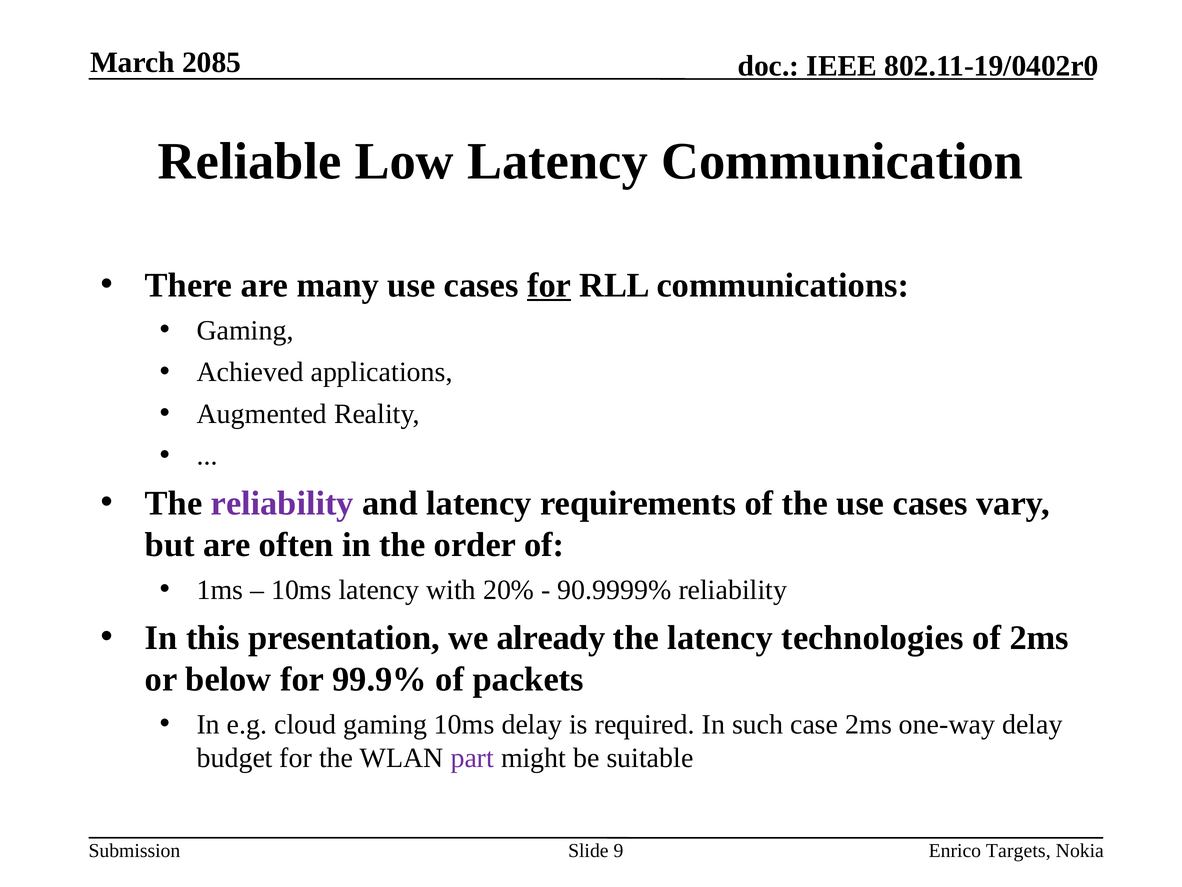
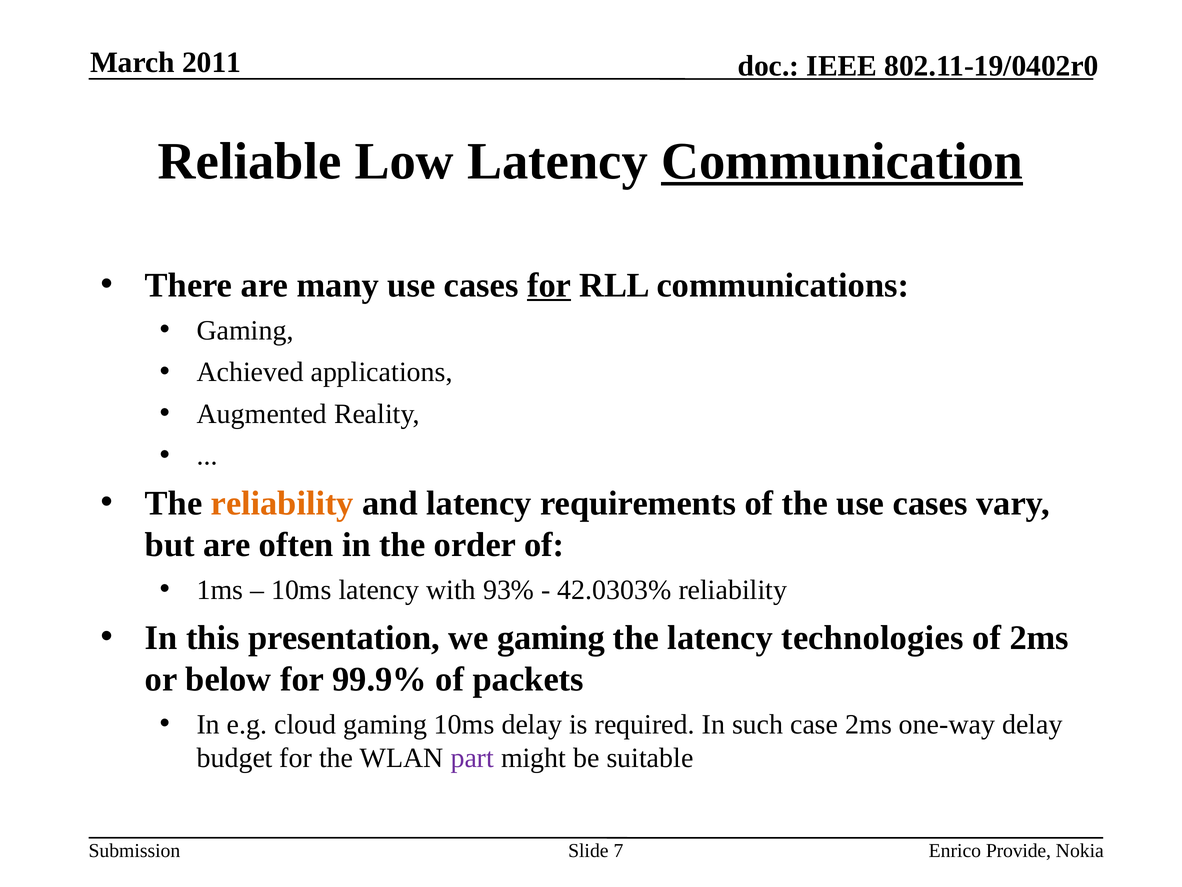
2085: 2085 -> 2011 (212, 63)
Communication underline: none -> present (842, 161)
reliability colour: purple -> orange (282, 503)
20%: 20% -> 93% (509, 590)
90.9999%: 90.9999% -> 42.0303% (615, 590)
we already: already -> gaming (551, 637)
9: 9 -> 7 (618, 850)
Targets: Targets -> Provide (1018, 850)
